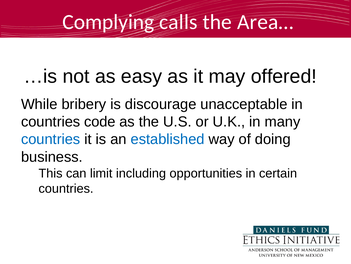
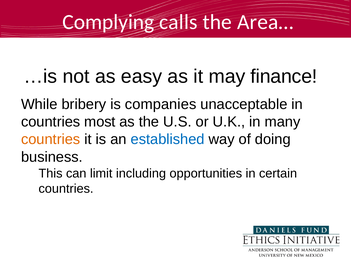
offered: offered -> finance (284, 76)
discourage: discourage -> companies (161, 104)
code: code -> most (100, 121)
countries colour: blue -> orange (51, 139)
